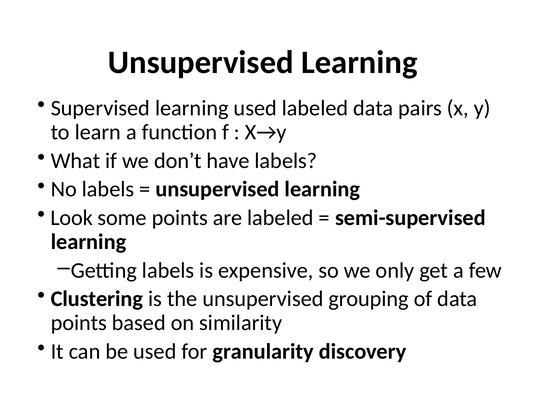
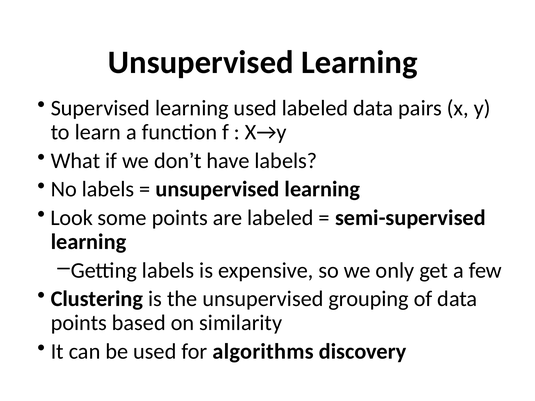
granularity: granularity -> algorithms (263, 352)
